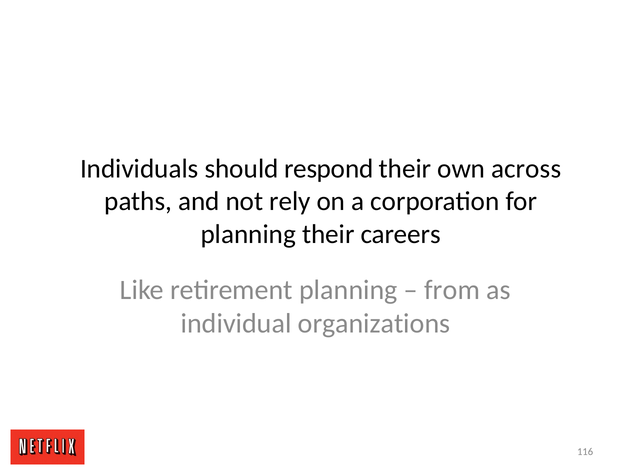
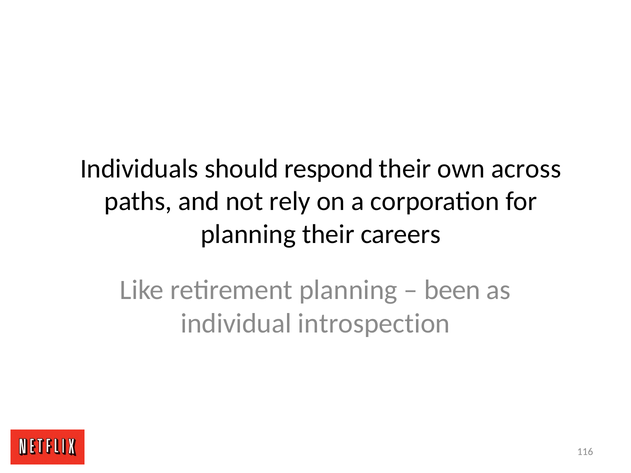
from: from -> been (452, 290)
organizations: organizations -> introspection (374, 324)
